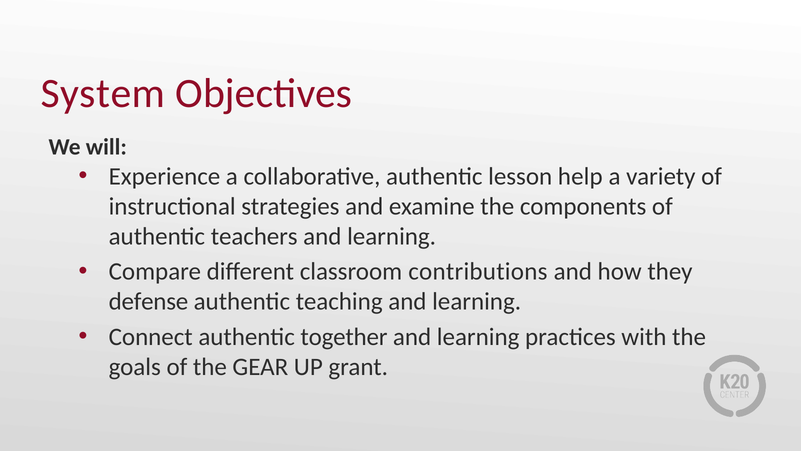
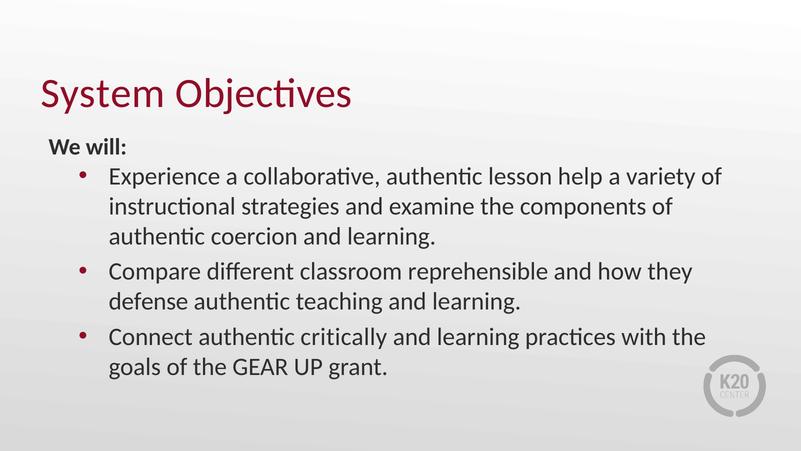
teachers: teachers -> coercion (254, 236)
contributions: contributions -> reprehensible (478, 271)
together: together -> critically (344, 336)
